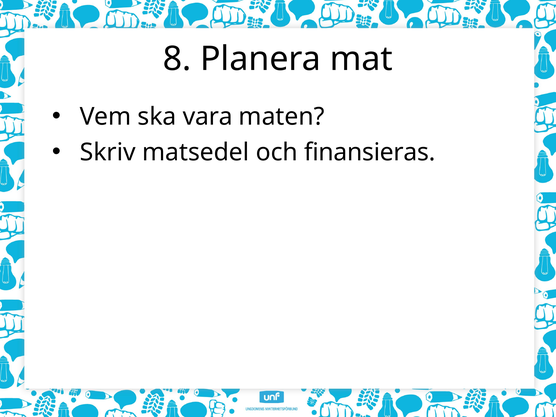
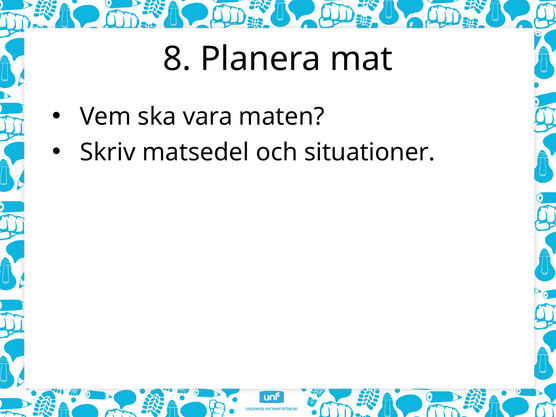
finansieras: finansieras -> situationer (370, 152)
